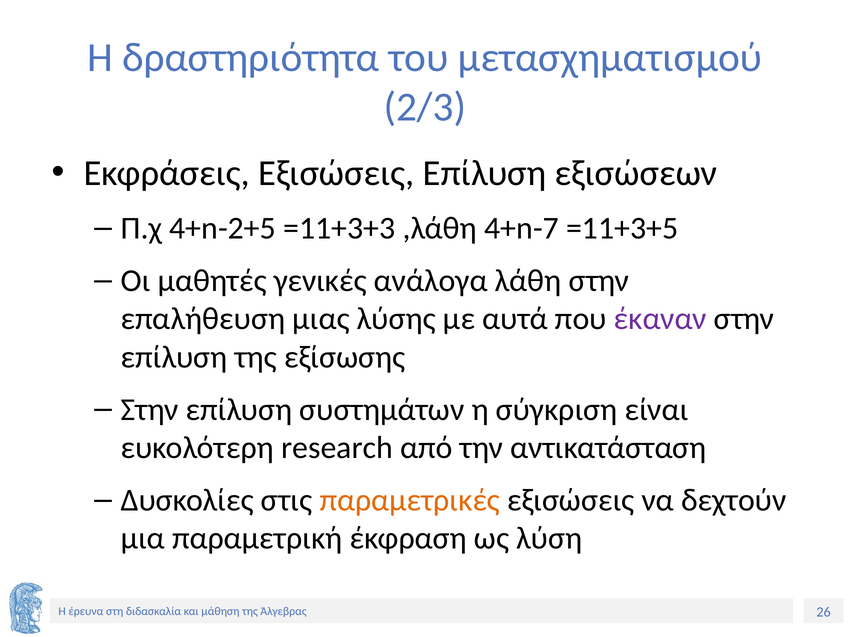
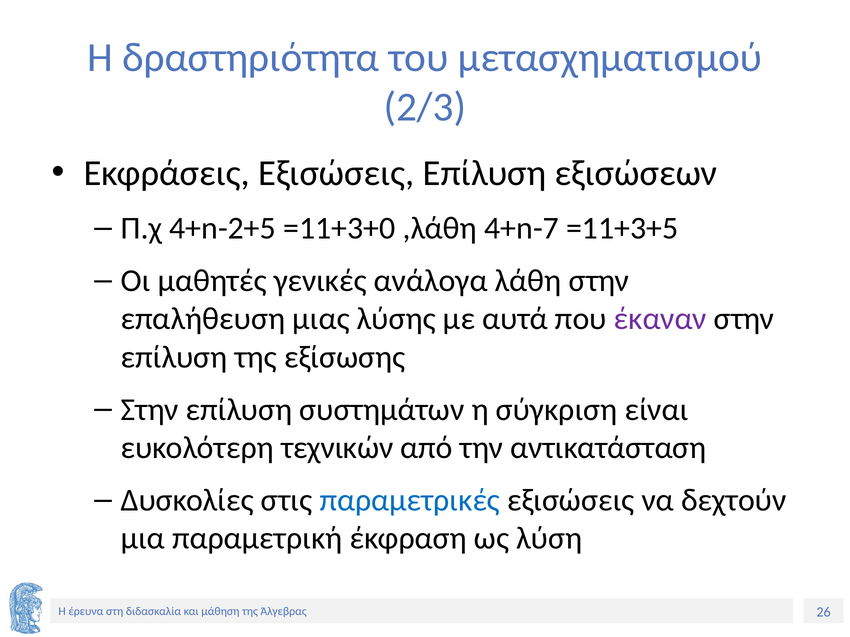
=11+3+3: =11+3+3 -> =11+3+0 (339, 228)
research: research -> τεχνικών (337, 448)
παραμετρικές colour: orange -> blue (410, 501)
